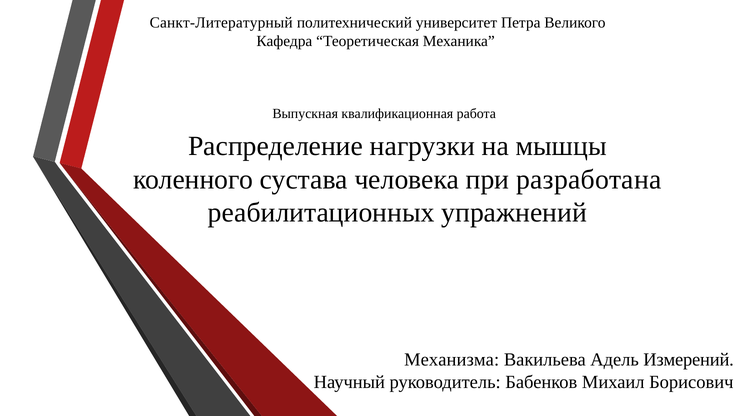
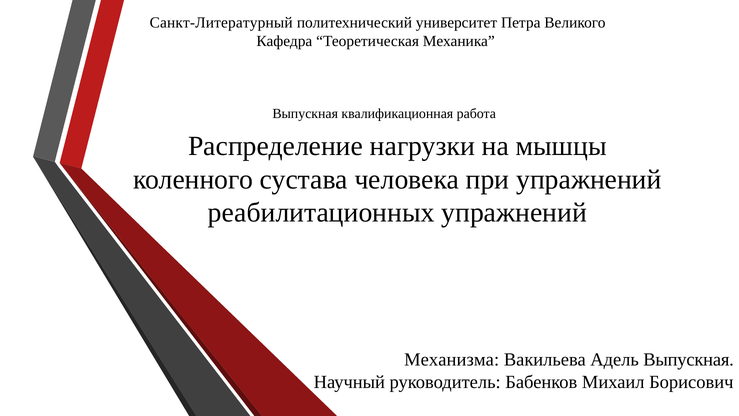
при разработана: разработана -> упражнений (589, 179)
Адель Измерений: Измерений -> Выпускная (689, 360)
